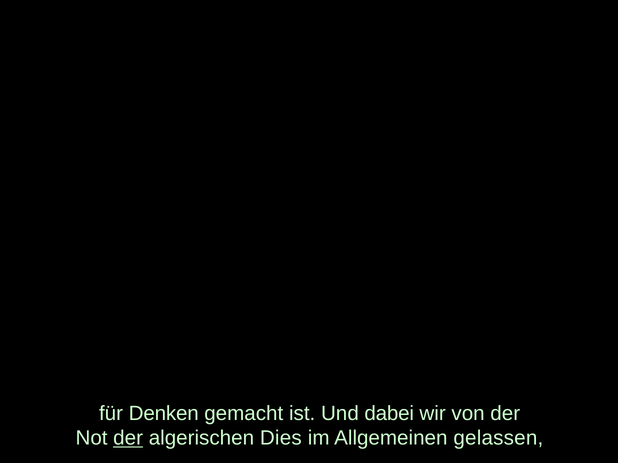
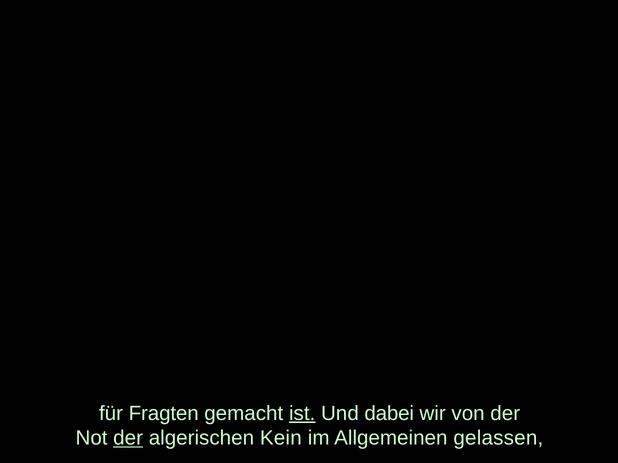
Denken: Denken -> Fragten (164, 414)
ist underline: none -> present (302, 414)
Dies: Dies -> Kein (281, 439)
